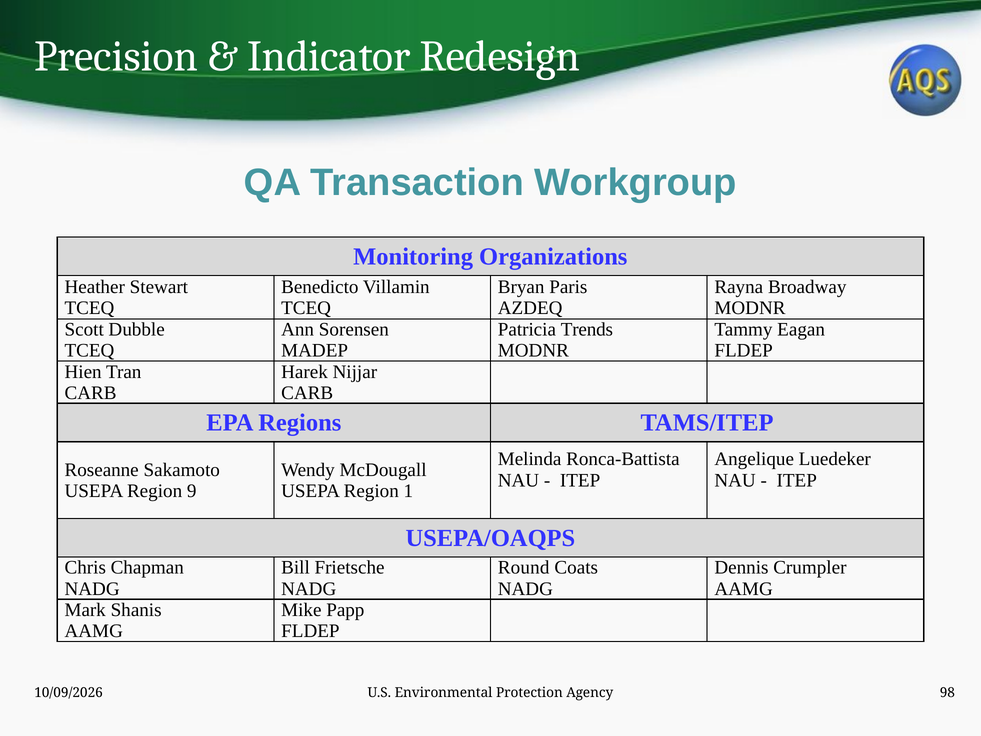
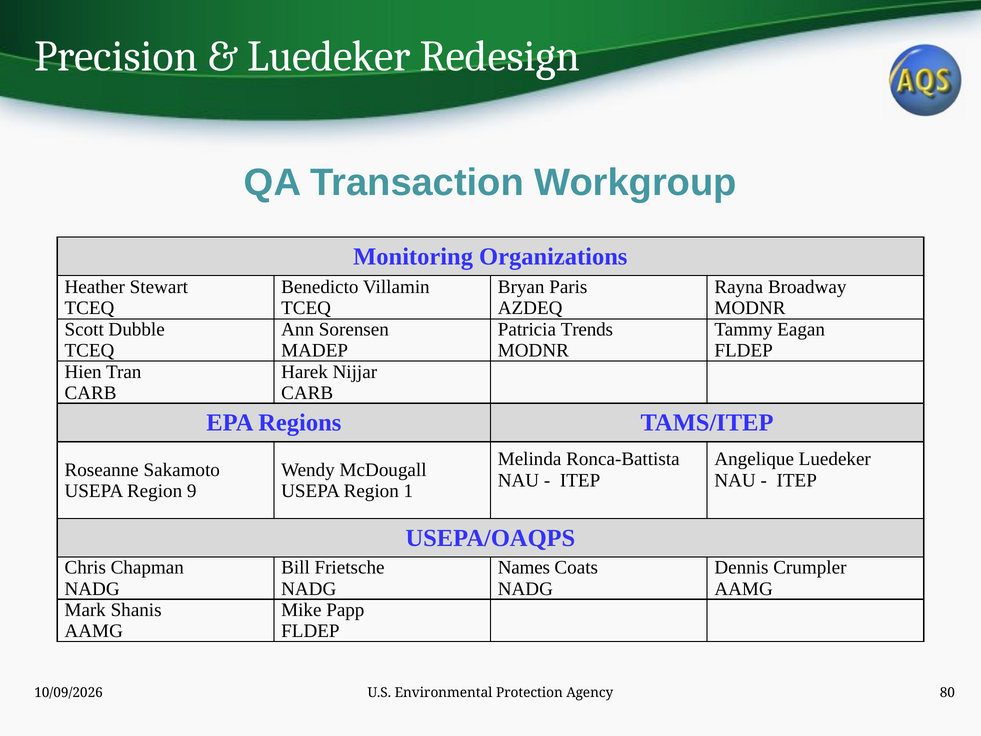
Indicator: Indicator -> Luedeker (329, 56)
Round: Round -> Names (524, 567)
98: 98 -> 80 (947, 693)
